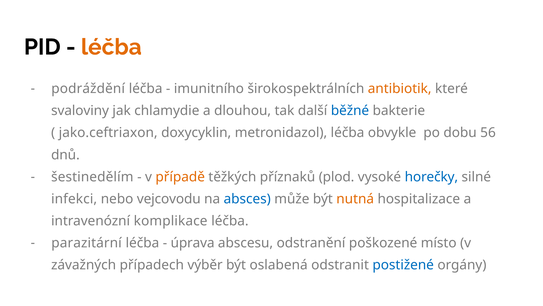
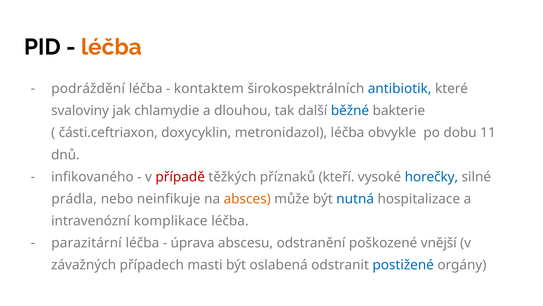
imunitního: imunitního -> kontaktem (209, 89)
antibiotik colour: orange -> blue (400, 89)
jako.ceftriaxon: jako.ceftriaxon -> části.ceftriaxon (108, 133)
56: 56 -> 11 (488, 133)
šestinedělím: šestinedělím -> infikovaného (92, 177)
případě colour: orange -> red (180, 177)
plod: plod -> kteří (337, 177)
infekci: infekci -> prádla (74, 199)
vejcovodu: vejcovodu -> neinfikuje (169, 199)
absces colour: blue -> orange (247, 199)
nutná colour: orange -> blue (355, 199)
místo: místo -> vnější (439, 242)
výběr: výběr -> masti (205, 264)
